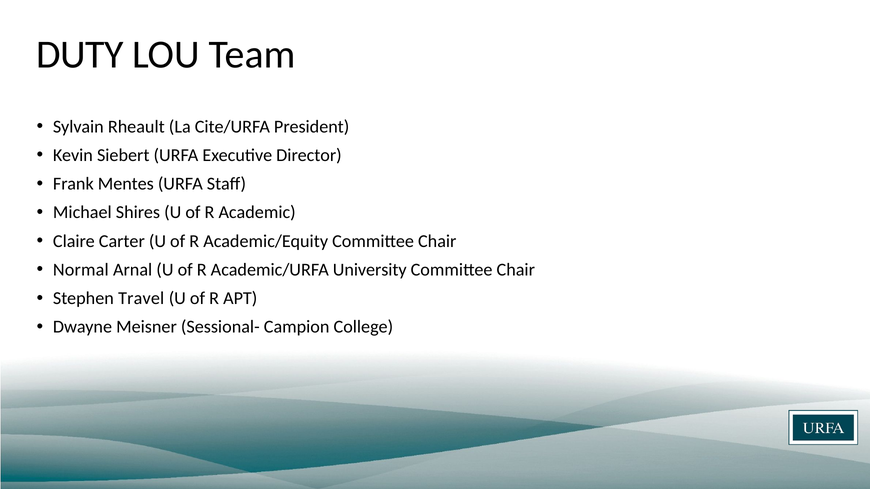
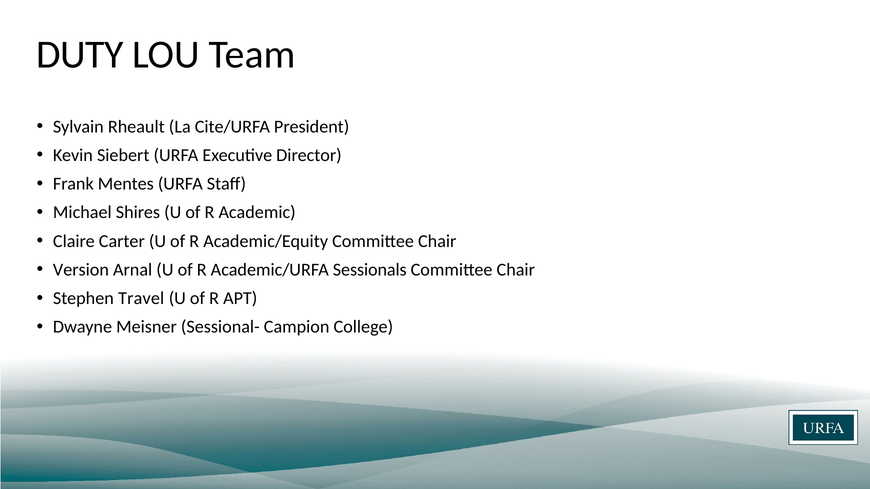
Normal: Normal -> Version (81, 270)
University: University -> Sessionals (370, 270)
